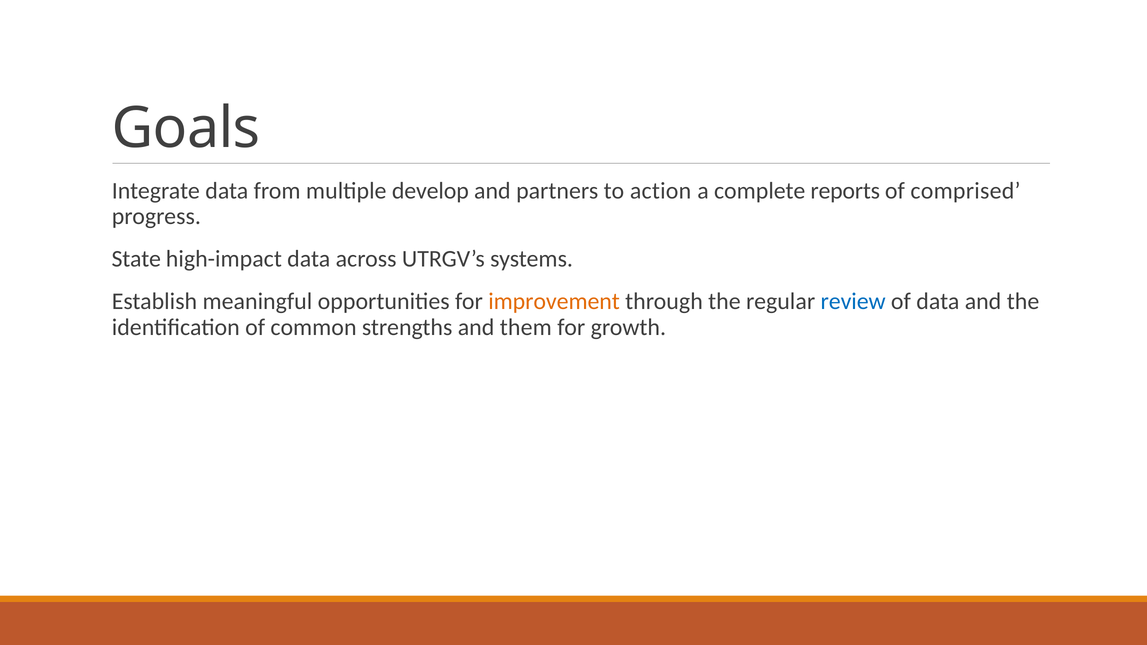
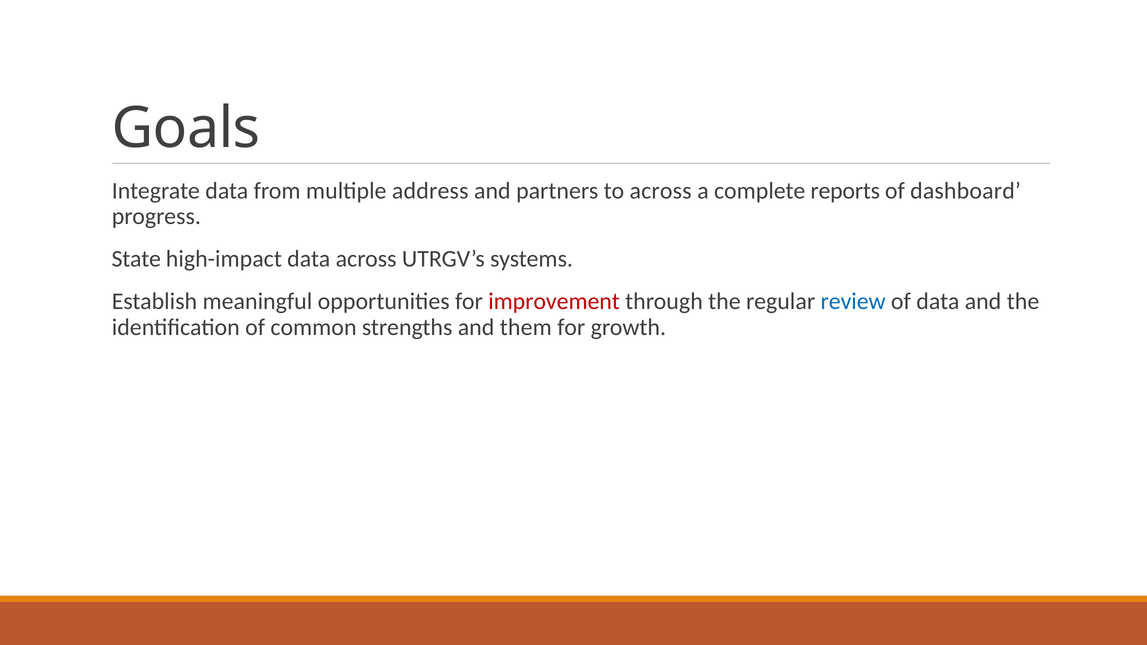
develop: develop -> address (430, 191)
to action: action -> across (661, 191)
comprised: comprised -> dashboard (966, 191)
improvement colour: orange -> red (554, 302)
